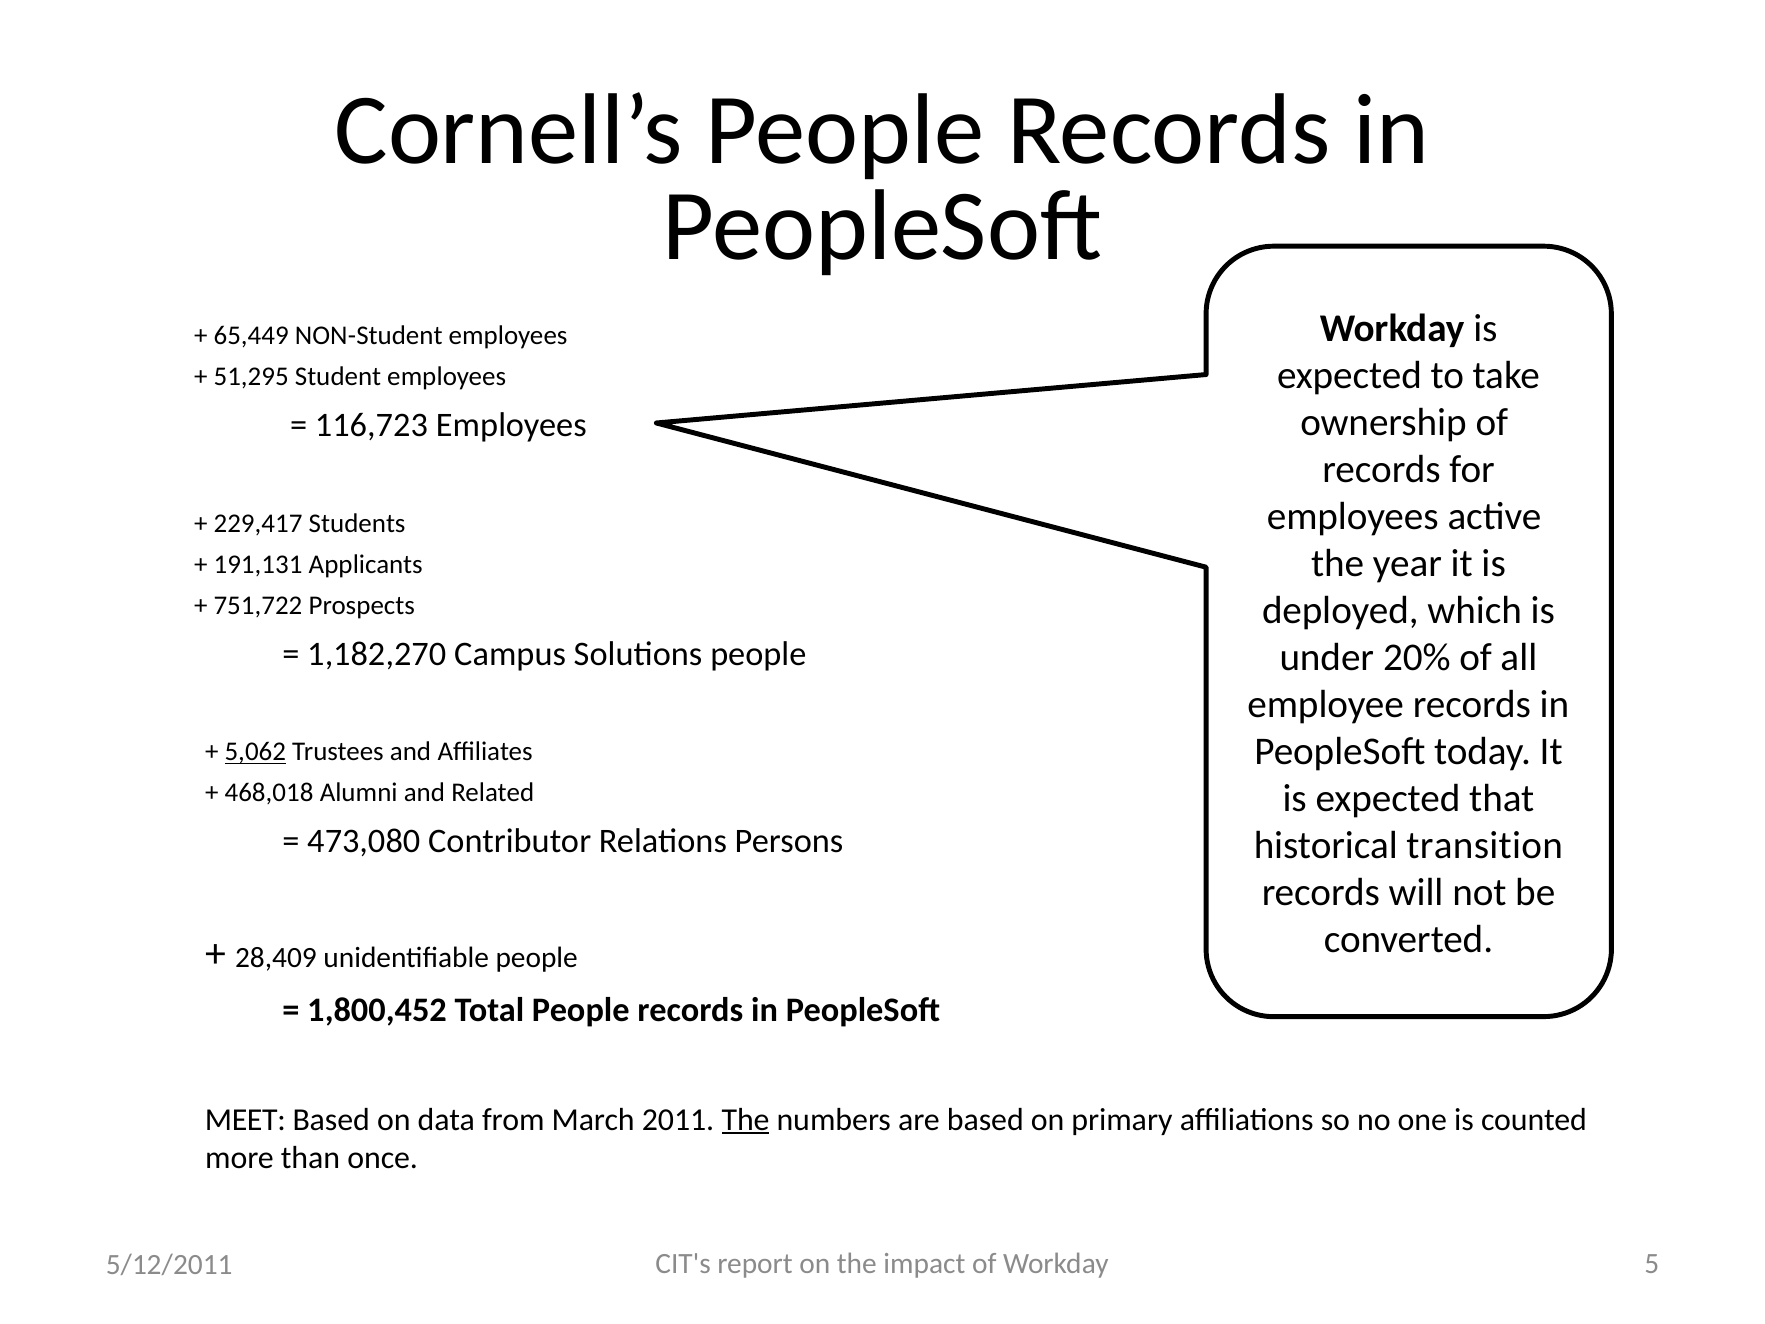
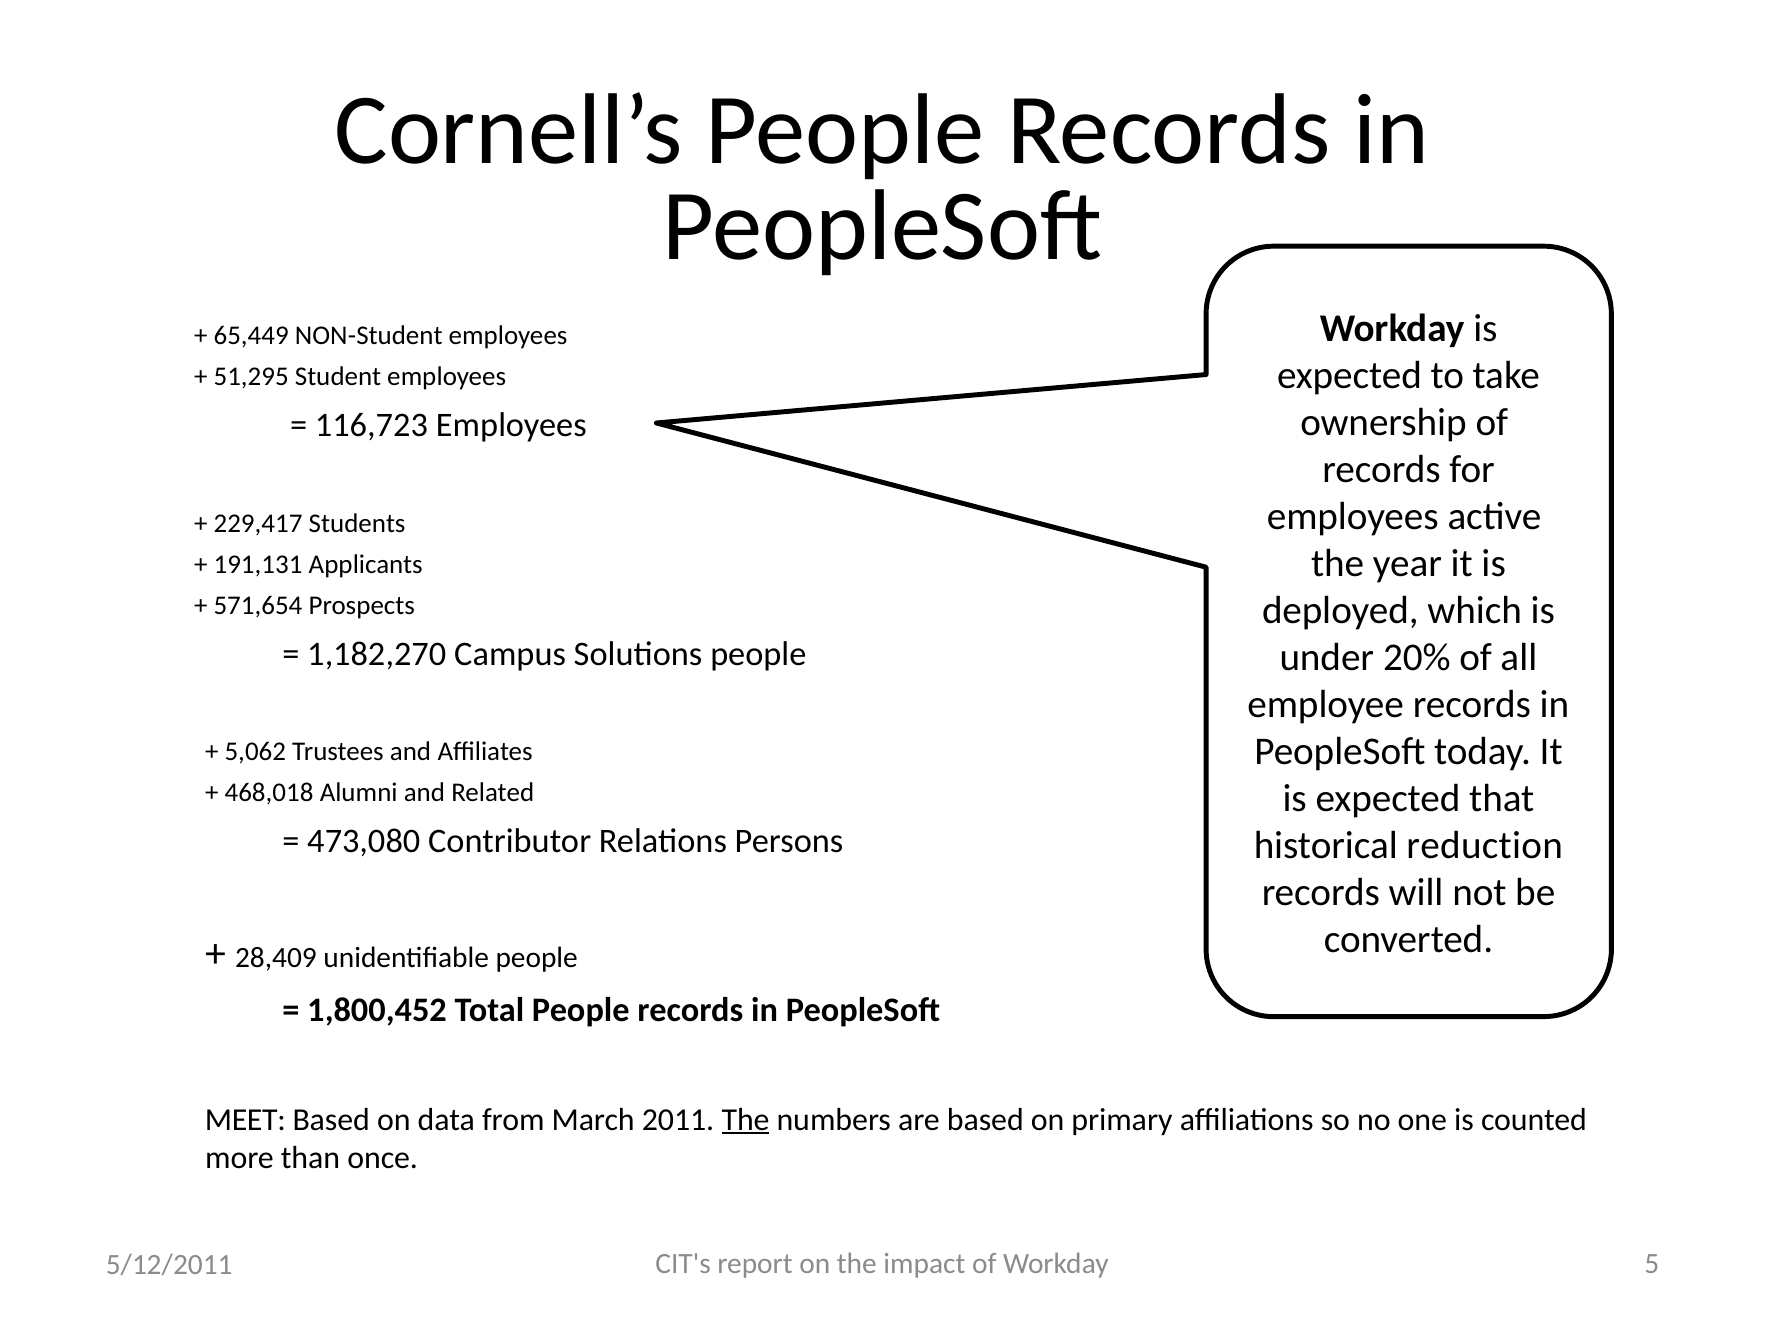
751,722: 751,722 -> 571,654 (258, 606)
5,062 underline: present -> none (255, 752)
transition: transition -> reduction (1485, 846)
